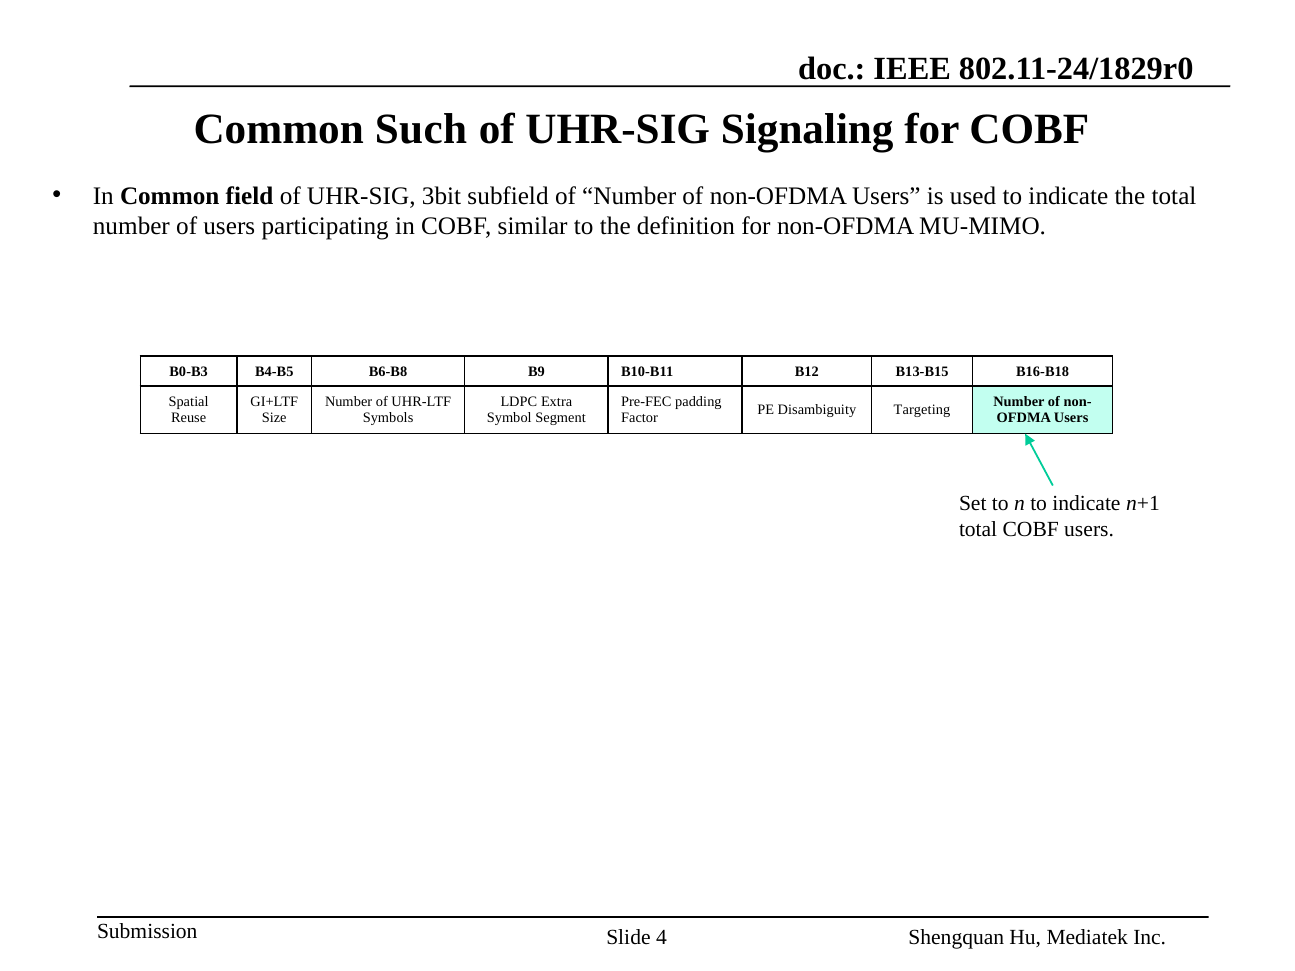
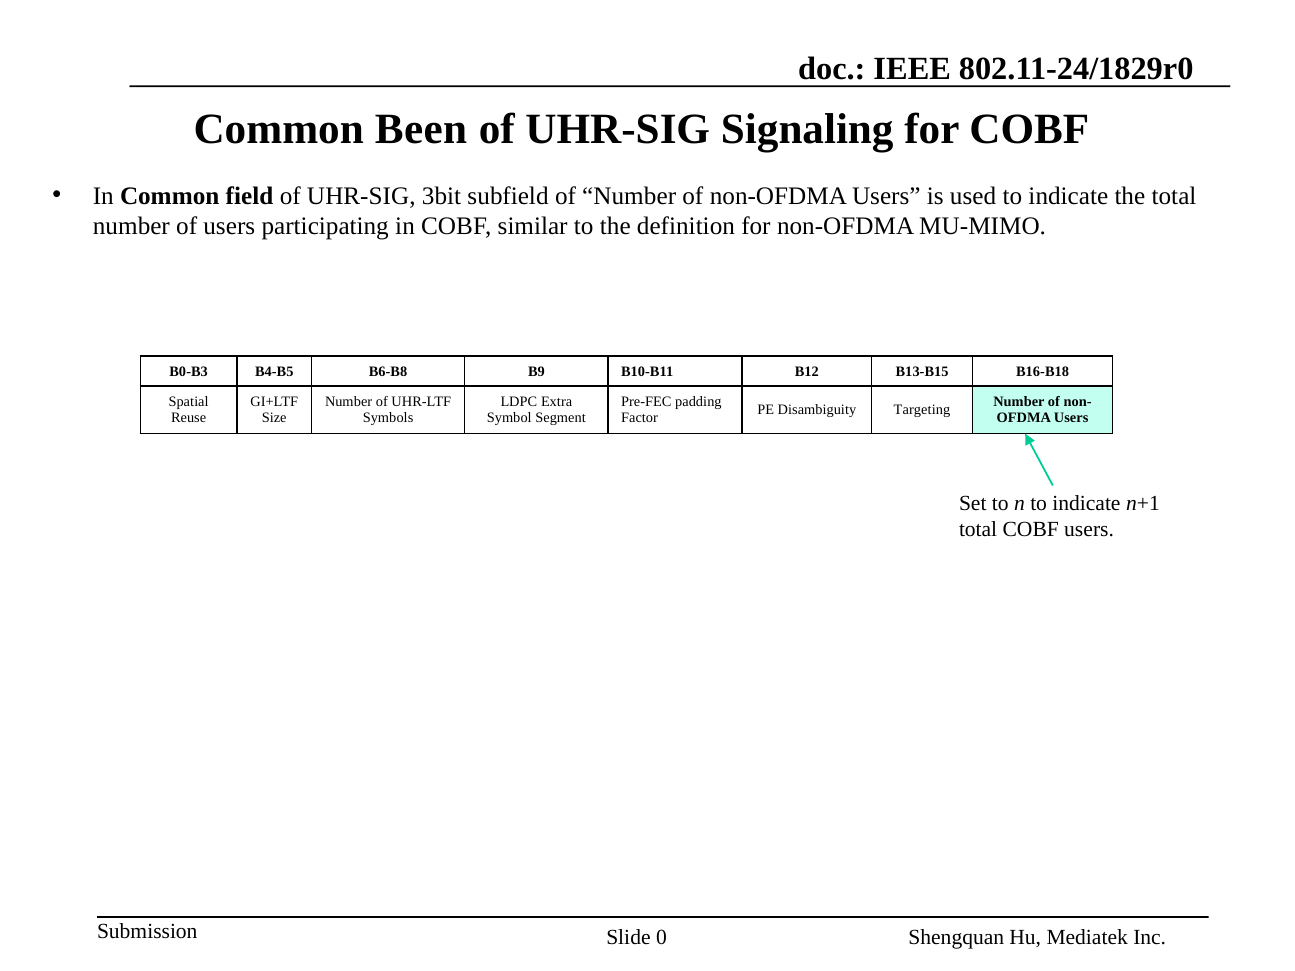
Such: Such -> Been (421, 129)
4: 4 -> 0 (661, 938)
